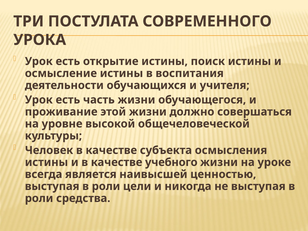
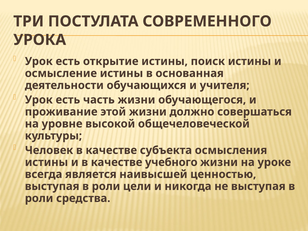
воспитания: воспитания -> основанная (190, 73)
